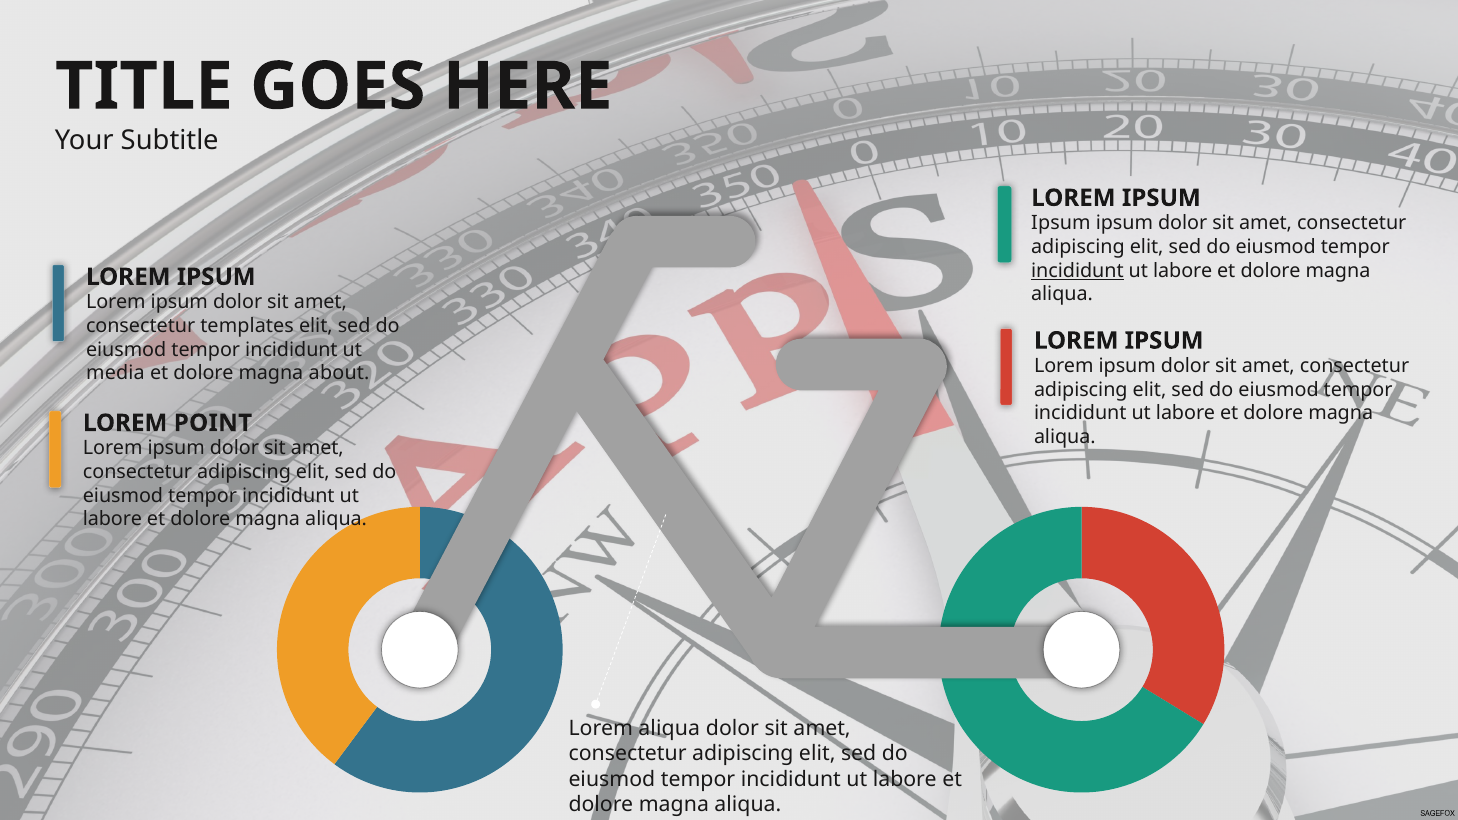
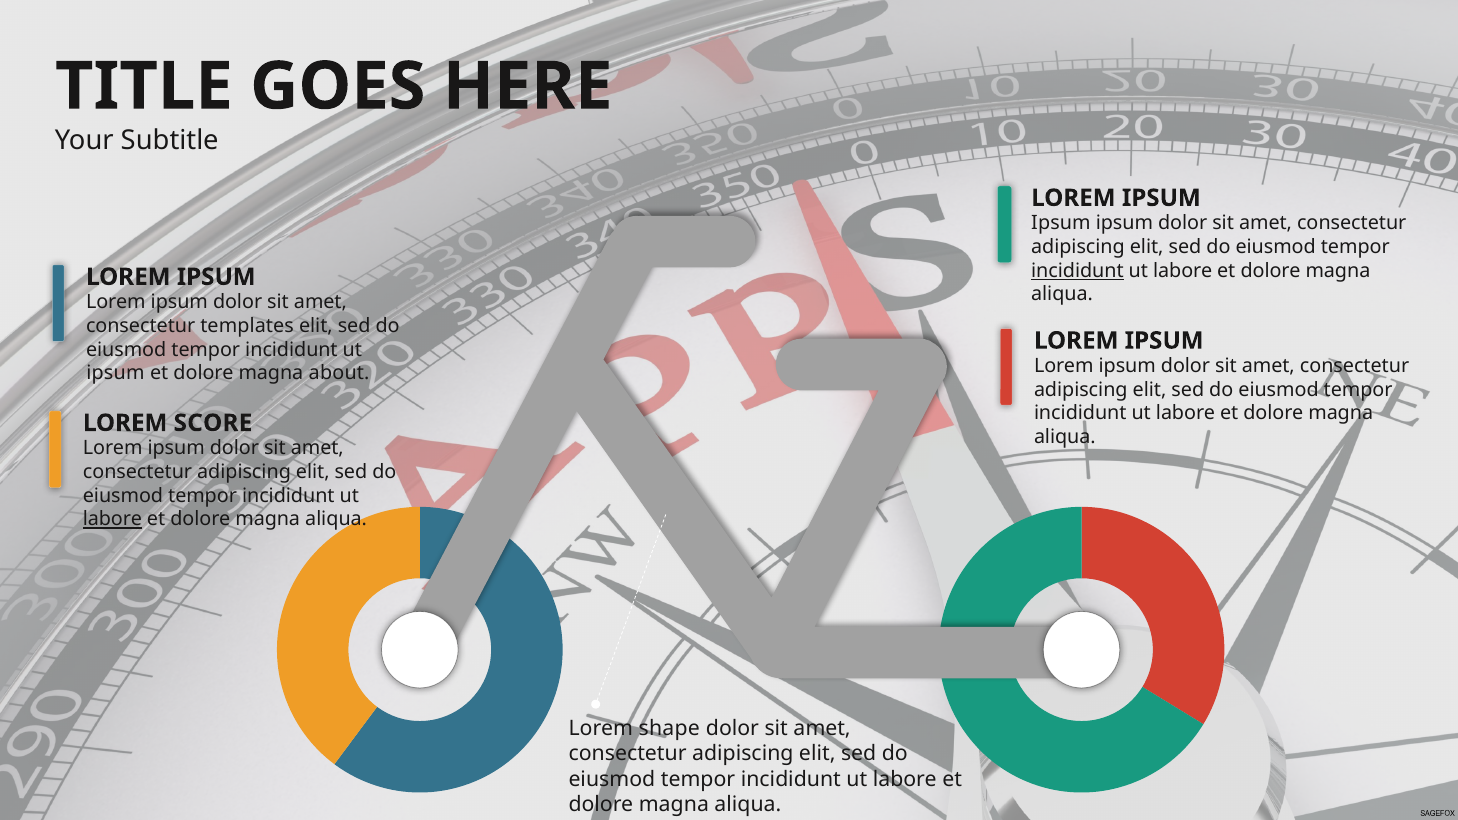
media: media -> ipsum (115, 373)
POINT: POINT -> SCORE (213, 423)
labore underline: none -> present (112, 520)
Lorem aliqua: aliqua -> shape (669, 728)
